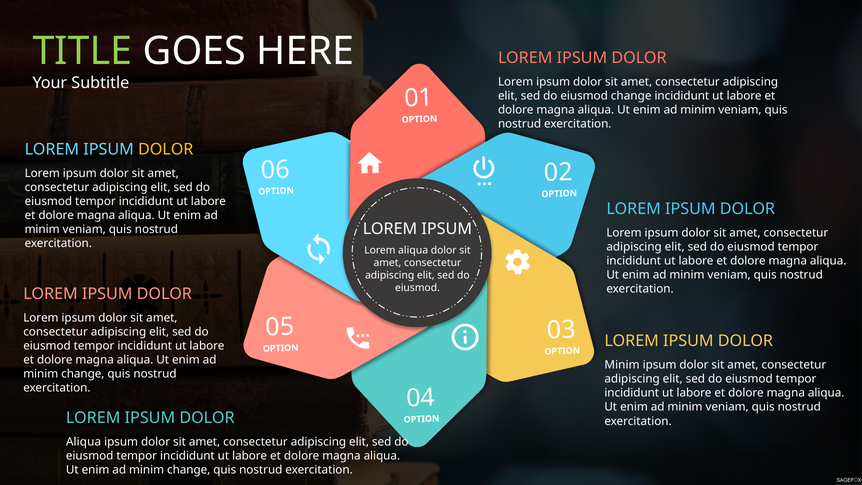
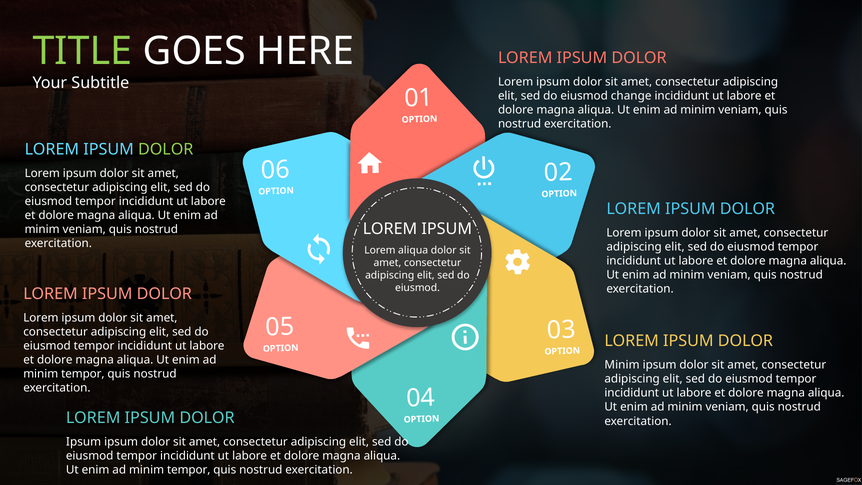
DOLOR colour: yellow -> light green (166, 149)
change: change -> tempor (83, 374)
Aliqua: Aliqua -> Ipsum (84, 442)
change: change -> tempor (189, 470)
